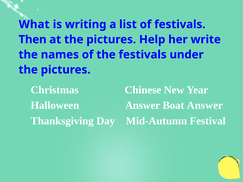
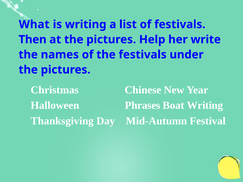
Halloween Answer: Answer -> Phrases (143, 106)
Boat Answer: Answer -> Writing (205, 106)
